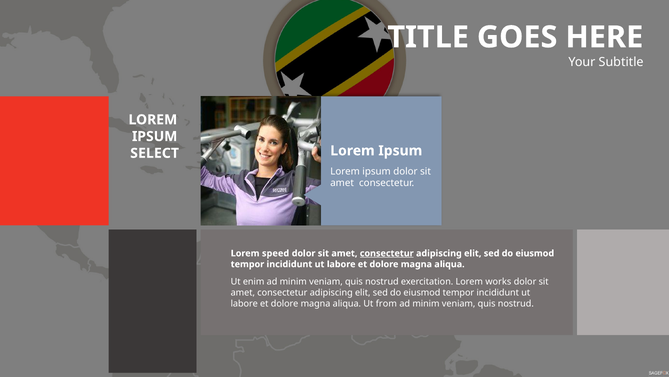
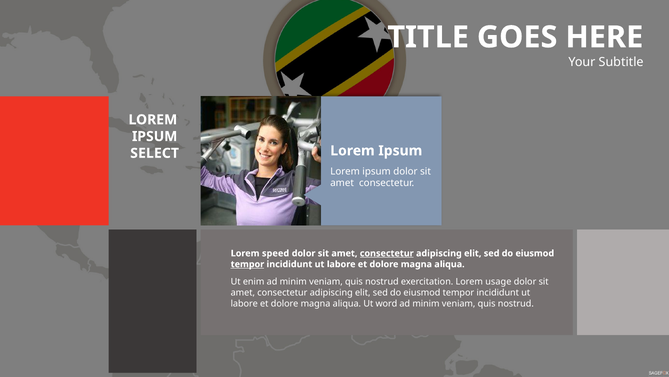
tempor underline: none -> present (247, 264)
works: works -> usage (498, 281)
from: from -> word (386, 303)
